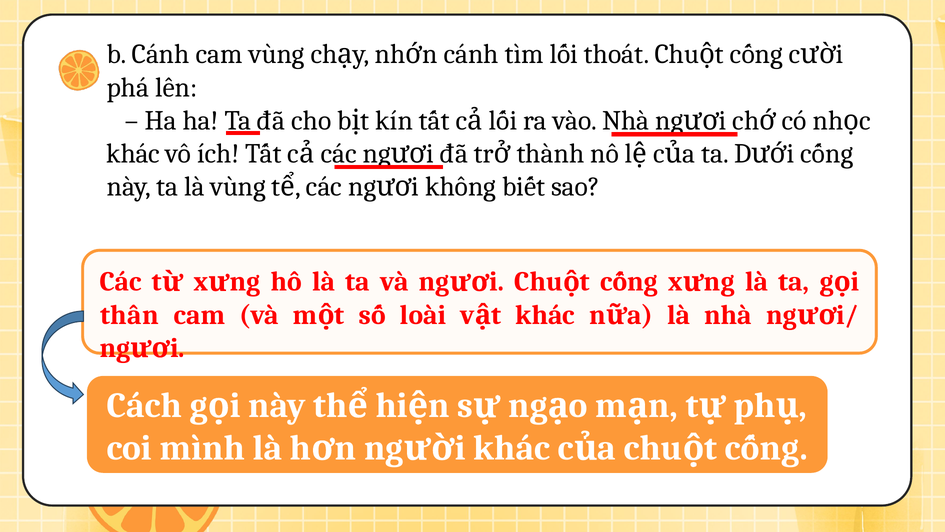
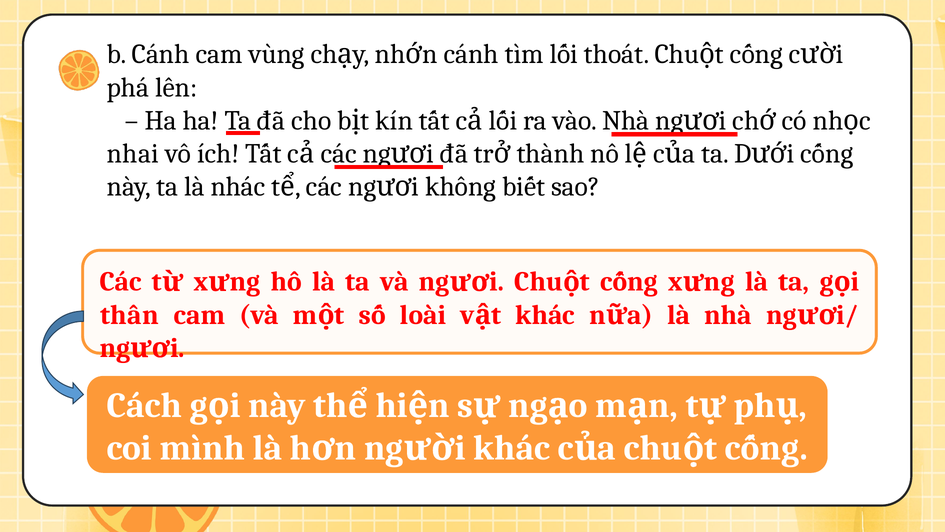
khác: khác -> nhai (133, 154)
là vùng: vùng -> nhác (238, 187)
